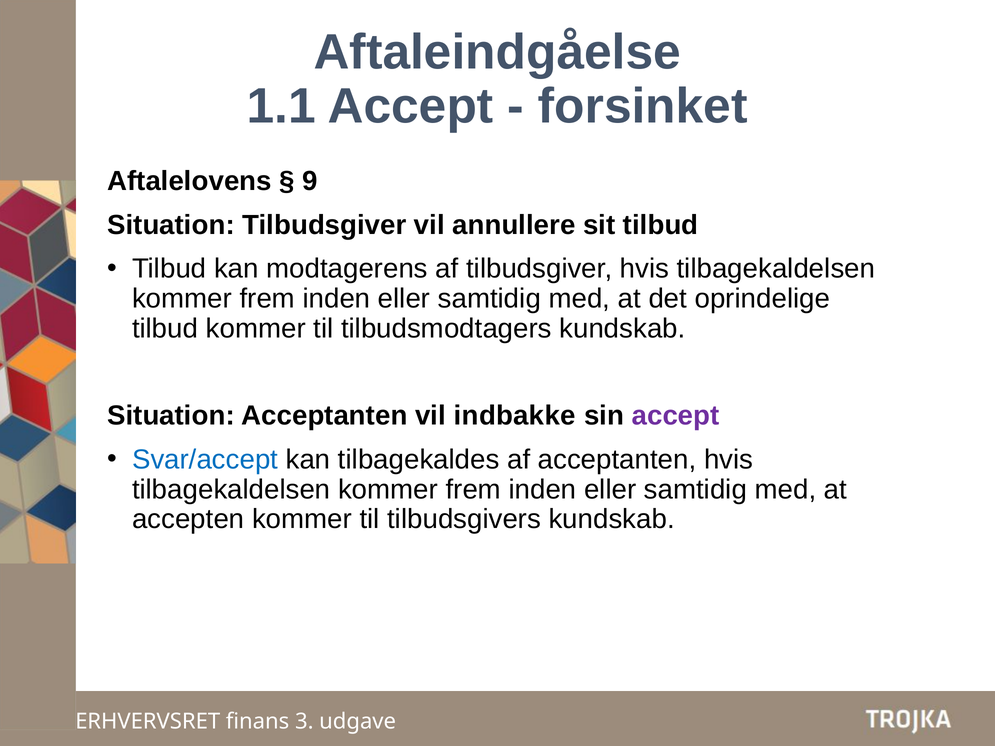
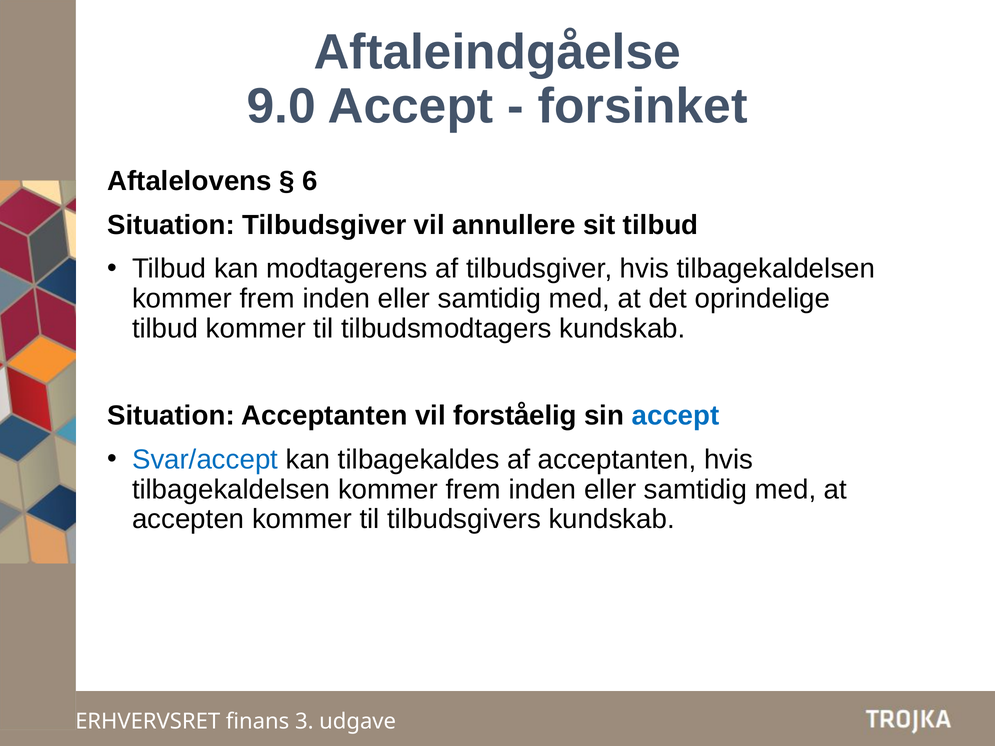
1.1: 1.1 -> 9.0 (281, 106)
9: 9 -> 6 (310, 181)
indbakke: indbakke -> forståelig (515, 416)
accept colour: purple -> blue (676, 416)
